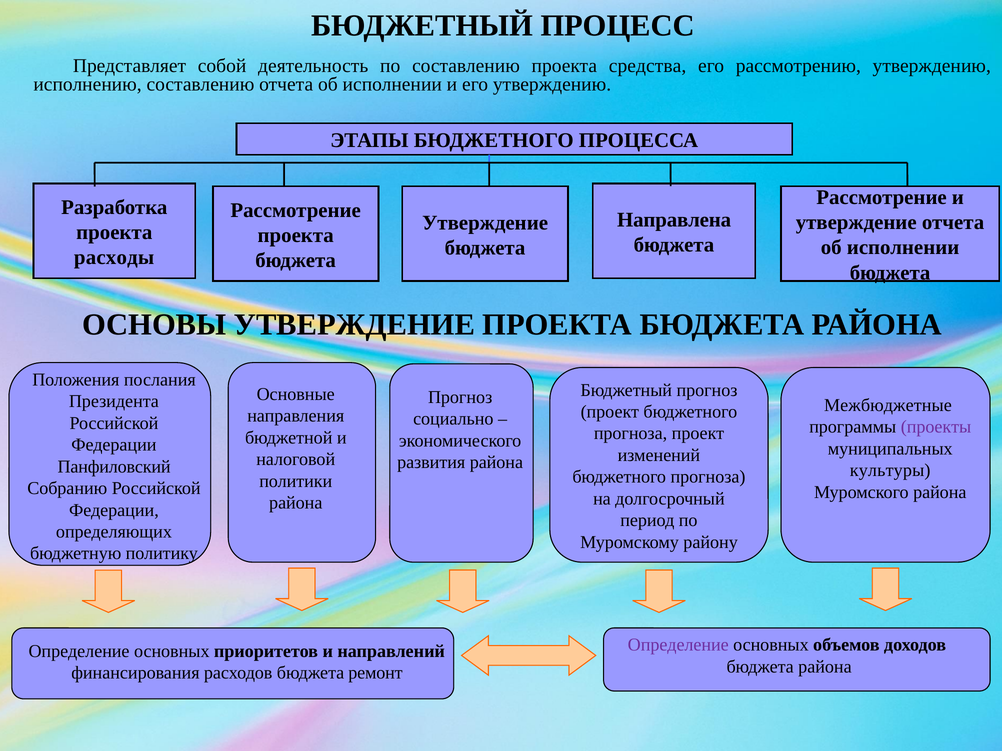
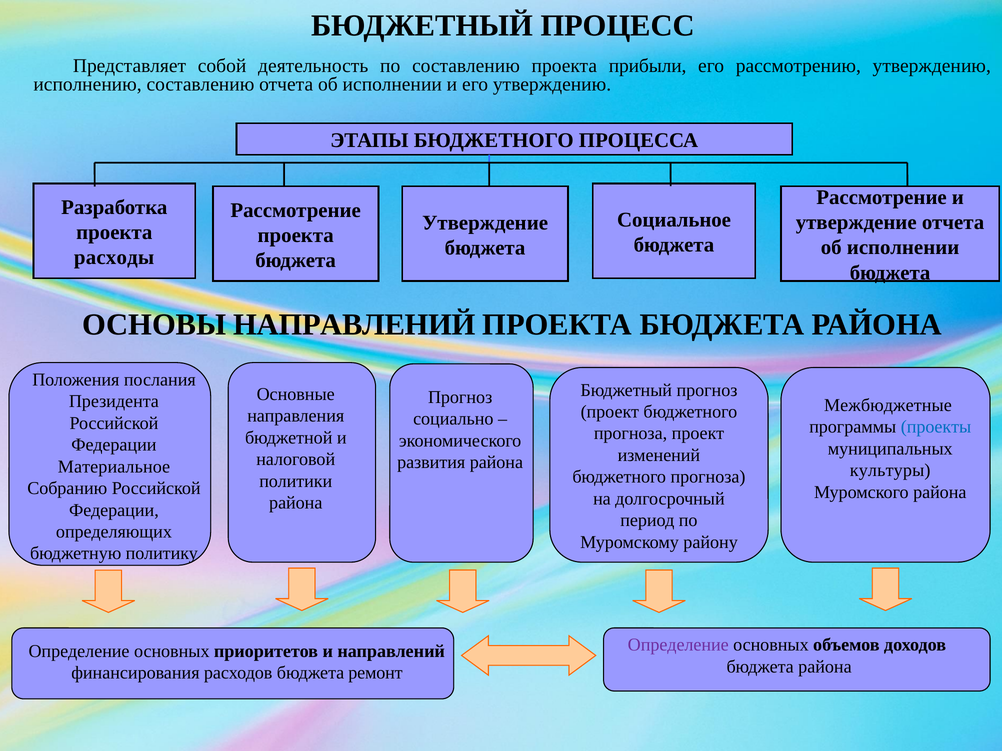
средства: средства -> прибыли (648, 66)
Направлена: Направлена -> Социальное (674, 220)
ОСНОВЫ УТВЕРЖДЕНИЕ: УТВЕРЖДЕНИЕ -> НАПРАВЛЕНИЙ (354, 325)
проекты colour: purple -> blue (936, 427)
Панфиловский: Панфиловский -> Материальное (114, 467)
